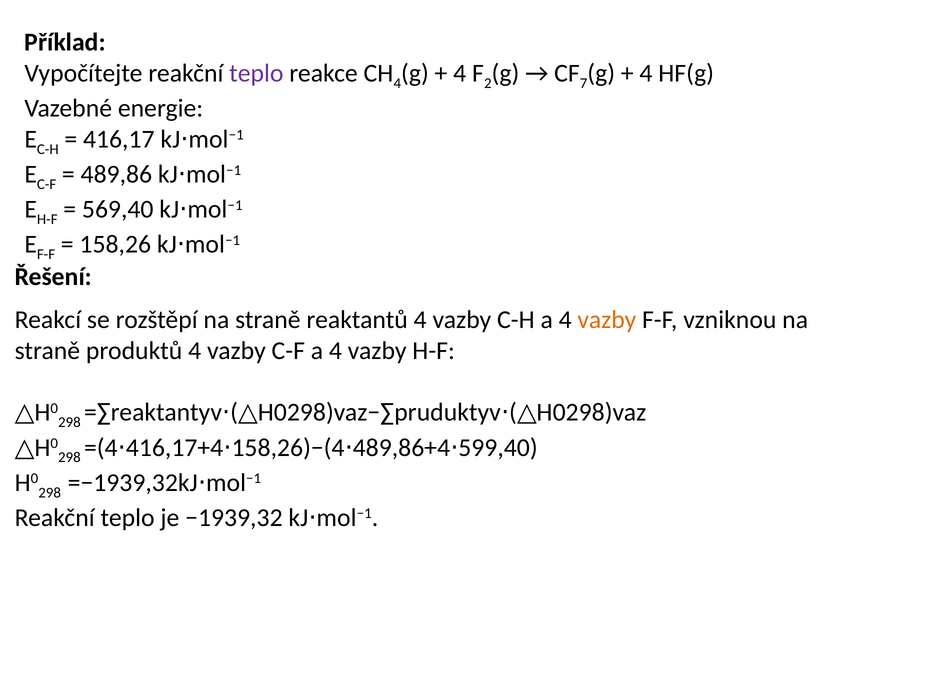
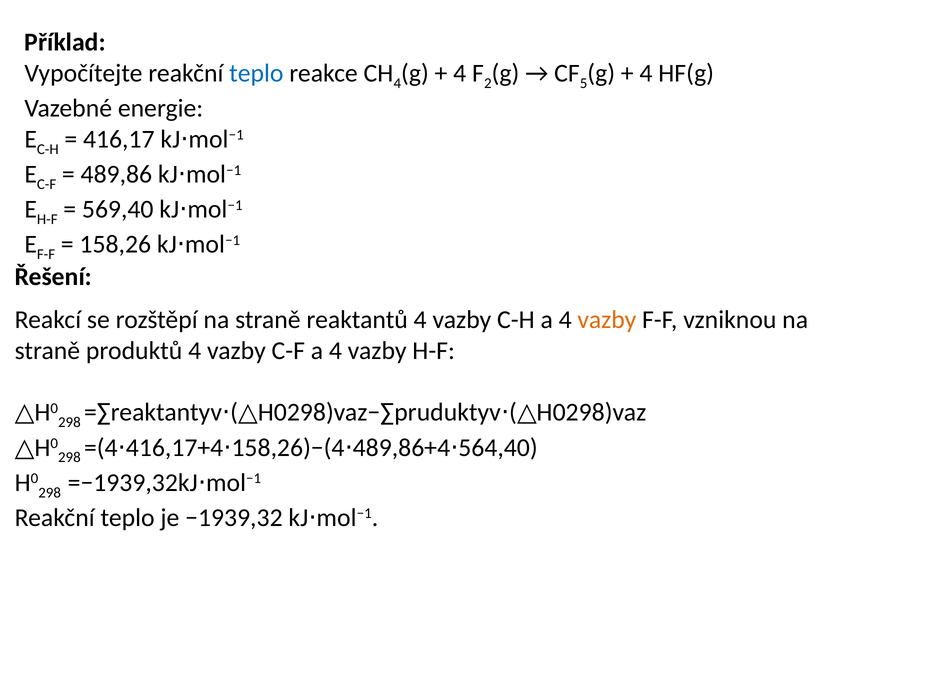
teplo colour: purple -> blue (256, 73)
7: 7 -> 5 (584, 83)
599,40: 599,40 -> 564,40 (498, 447)
